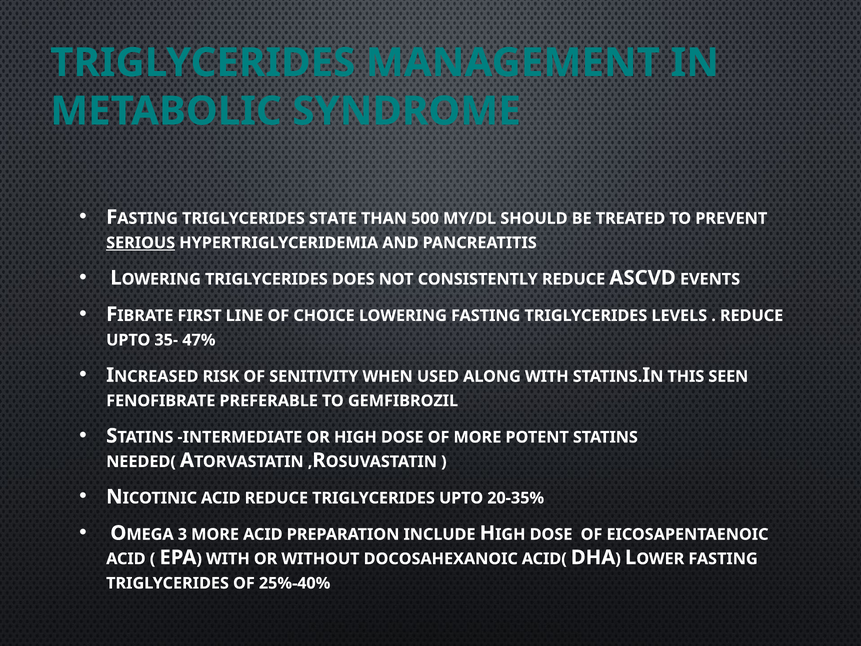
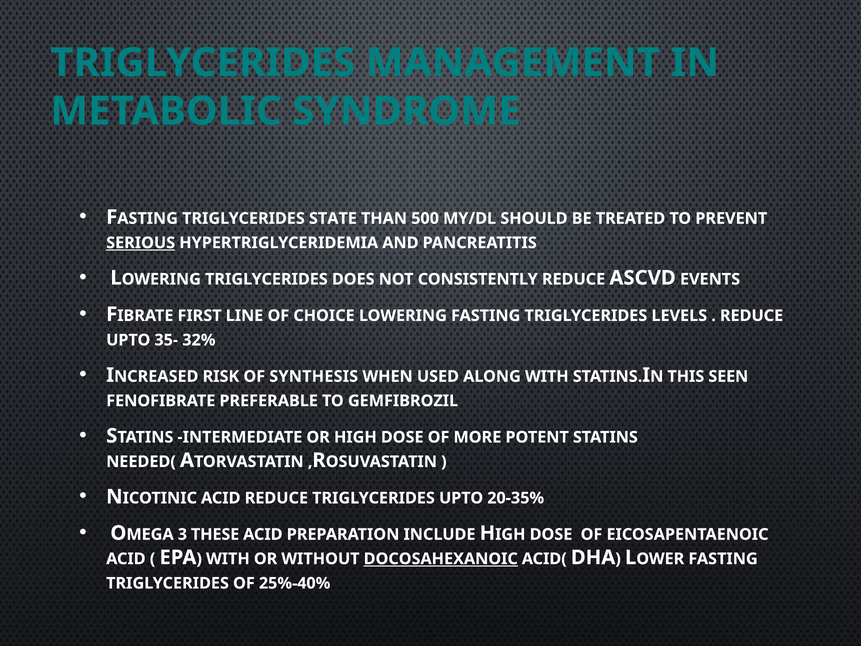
47%: 47% -> 32% (199, 340)
SENITIVITY: SENITIVITY -> SYNTHESIS (314, 376)
3 MORE: MORE -> THESE (215, 534)
DOCOSAHEXANOIC underline: none -> present (441, 559)
